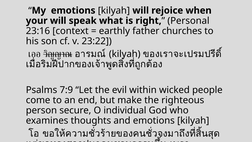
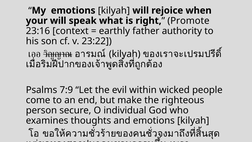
Personal: Personal -> Promote (188, 21)
churches: churches -> authority (182, 31)
